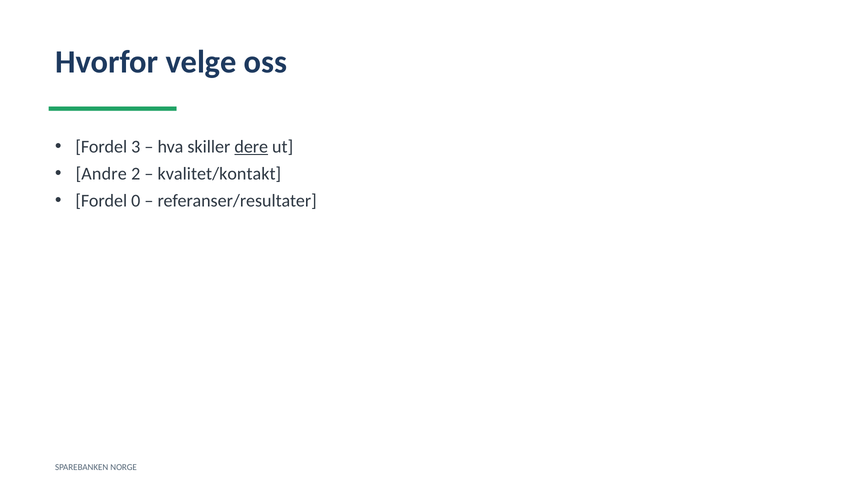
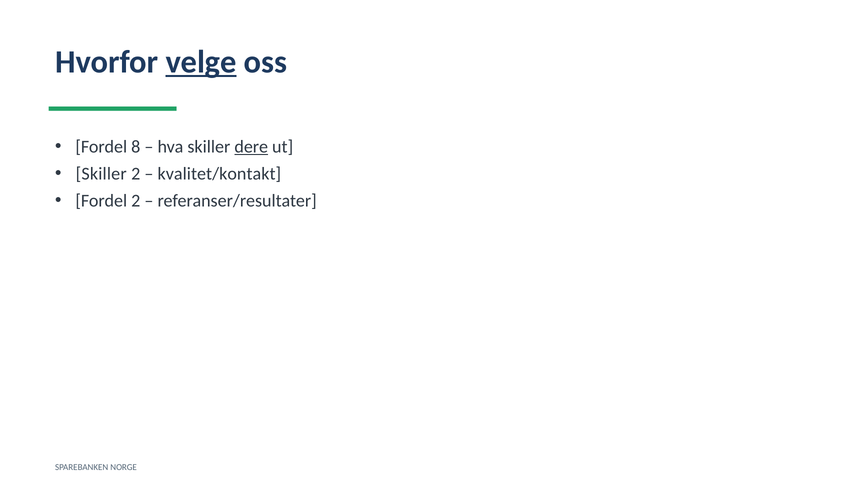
velge underline: none -> present (201, 62)
3: 3 -> 8 (136, 147)
Andre: Andre -> Skiller (101, 174)
Fordel 0: 0 -> 2 (136, 201)
